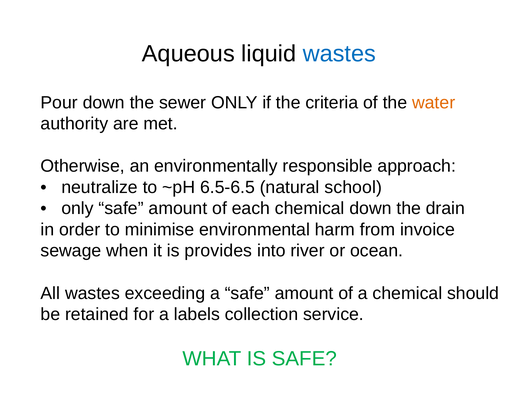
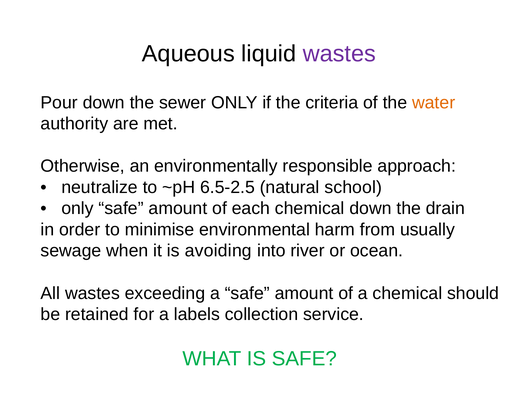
wastes colour: blue -> purple (339, 54)
6.5-6.5: 6.5-6.5 -> 6.5-2.5 (227, 187)
invoice: invoice -> usually (427, 230)
provides: provides -> avoiding (218, 251)
